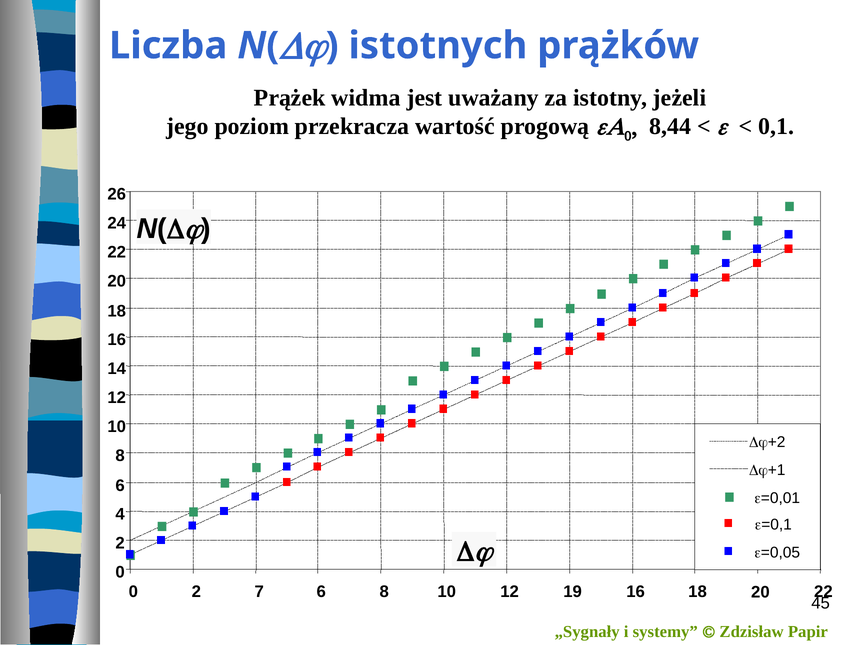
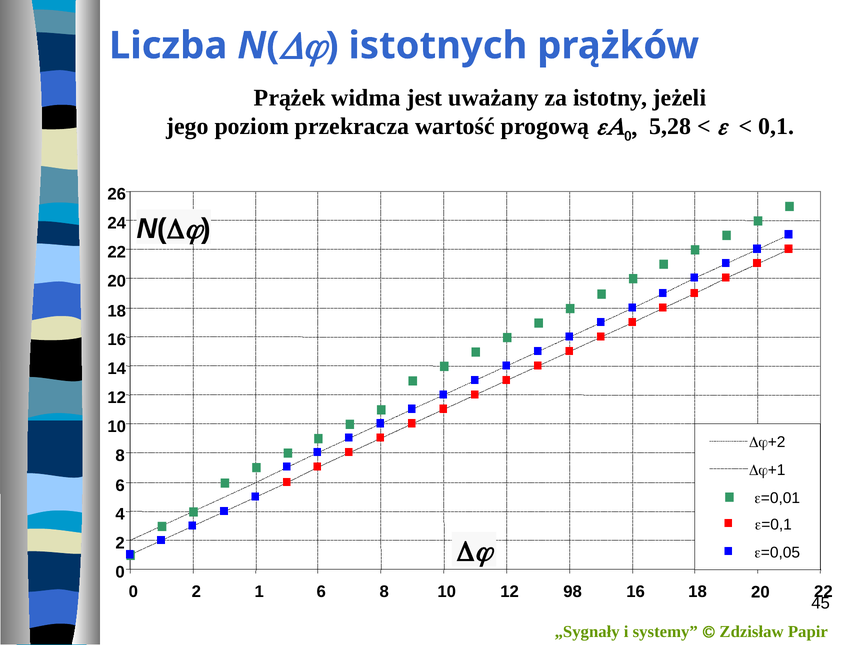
8,44: 8,44 -> 5,28 (670, 127)
7: 7 -> 1 (259, 592)
19: 19 -> 98 (573, 592)
